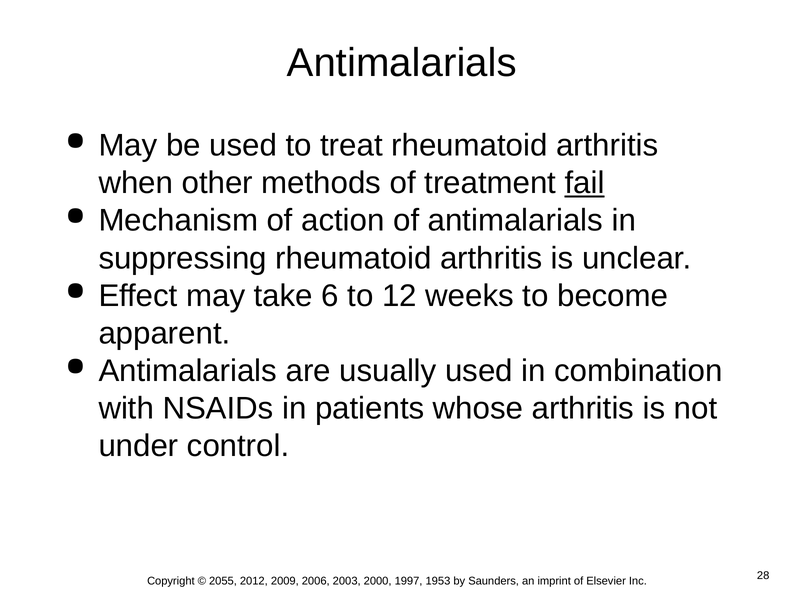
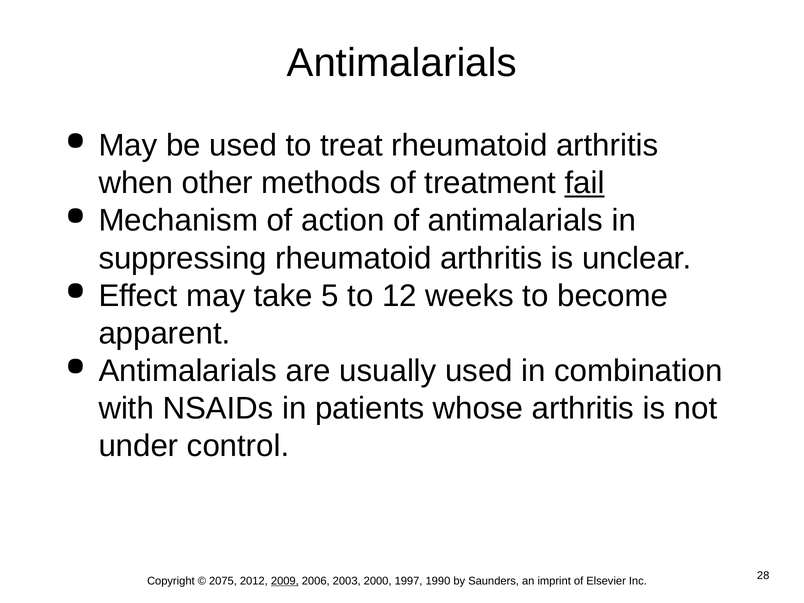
6: 6 -> 5 (330, 296)
2055: 2055 -> 2075 (223, 581)
2009 underline: none -> present (285, 581)
1953: 1953 -> 1990 (438, 581)
